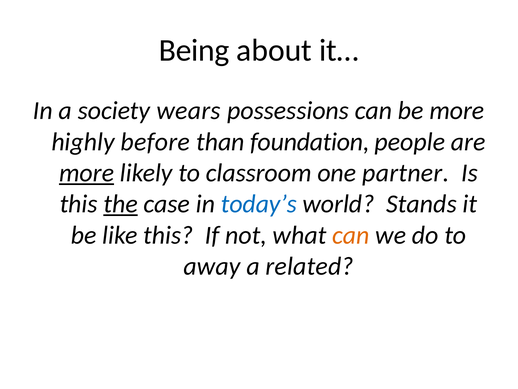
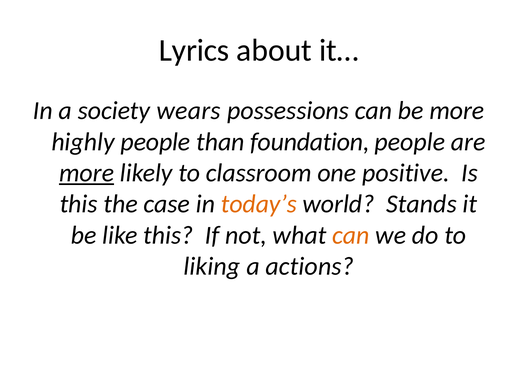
Being: Being -> Lyrics (194, 50)
highly before: before -> people (155, 142)
partner: partner -> positive (406, 173)
the underline: present -> none (121, 204)
today’s colour: blue -> orange (259, 204)
away: away -> liking (212, 266)
related: related -> actions (310, 266)
